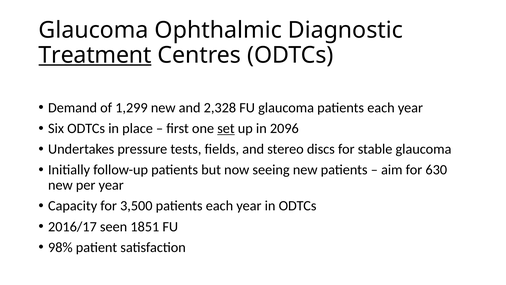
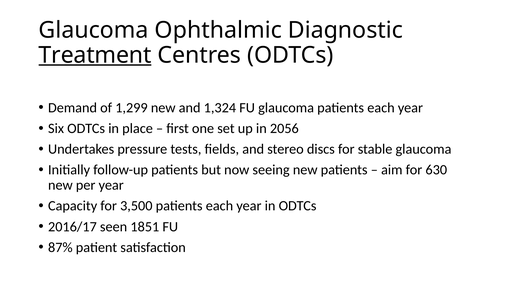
2,328: 2,328 -> 1,324 (220, 108)
set underline: present -> none (226, 128)
2096: 2096 -> 2056 (284, 128)
98%: 98% -> 87% (60, 247)
